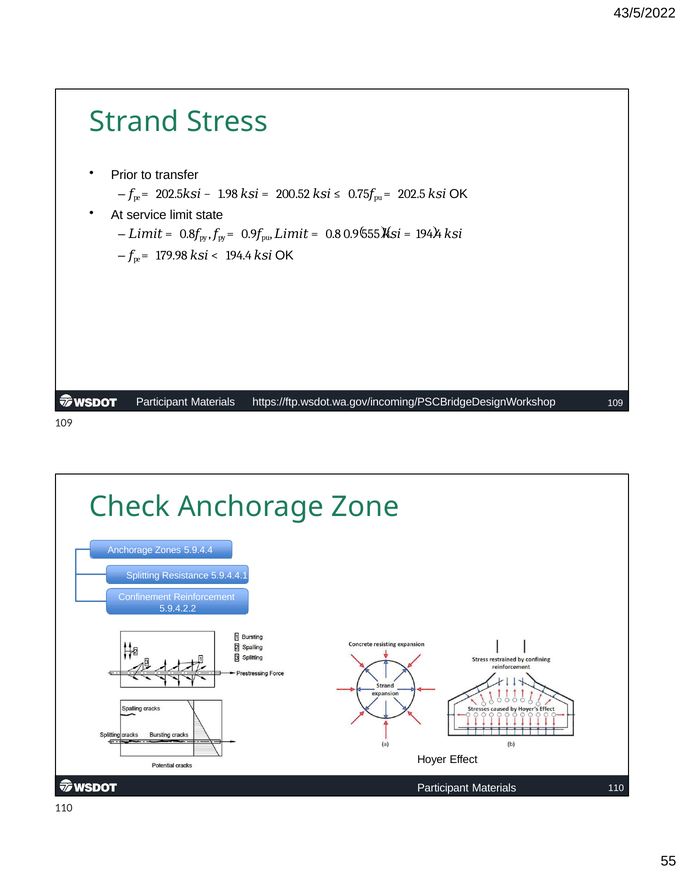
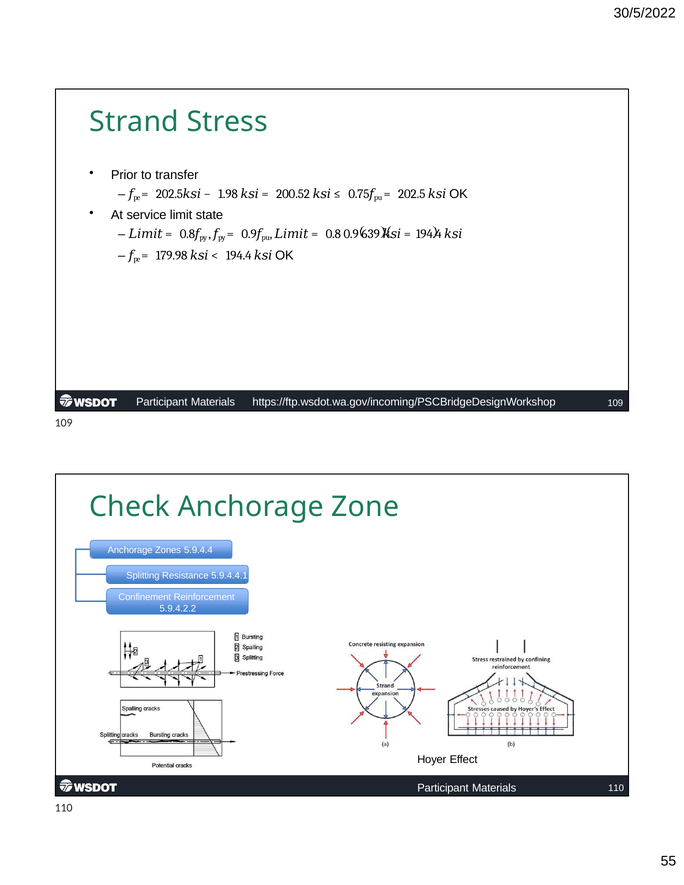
43/5/2022: 43/5/2022 -> 30/5/2022 (645, 13)
555: 555 -> 639 (371, 234)
